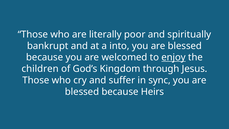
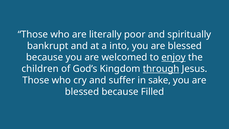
through underline: none -> present (161, 69)
sync: sync -> sake (160, 80)
Heirs: Heirs -> Filled (153, 92)
